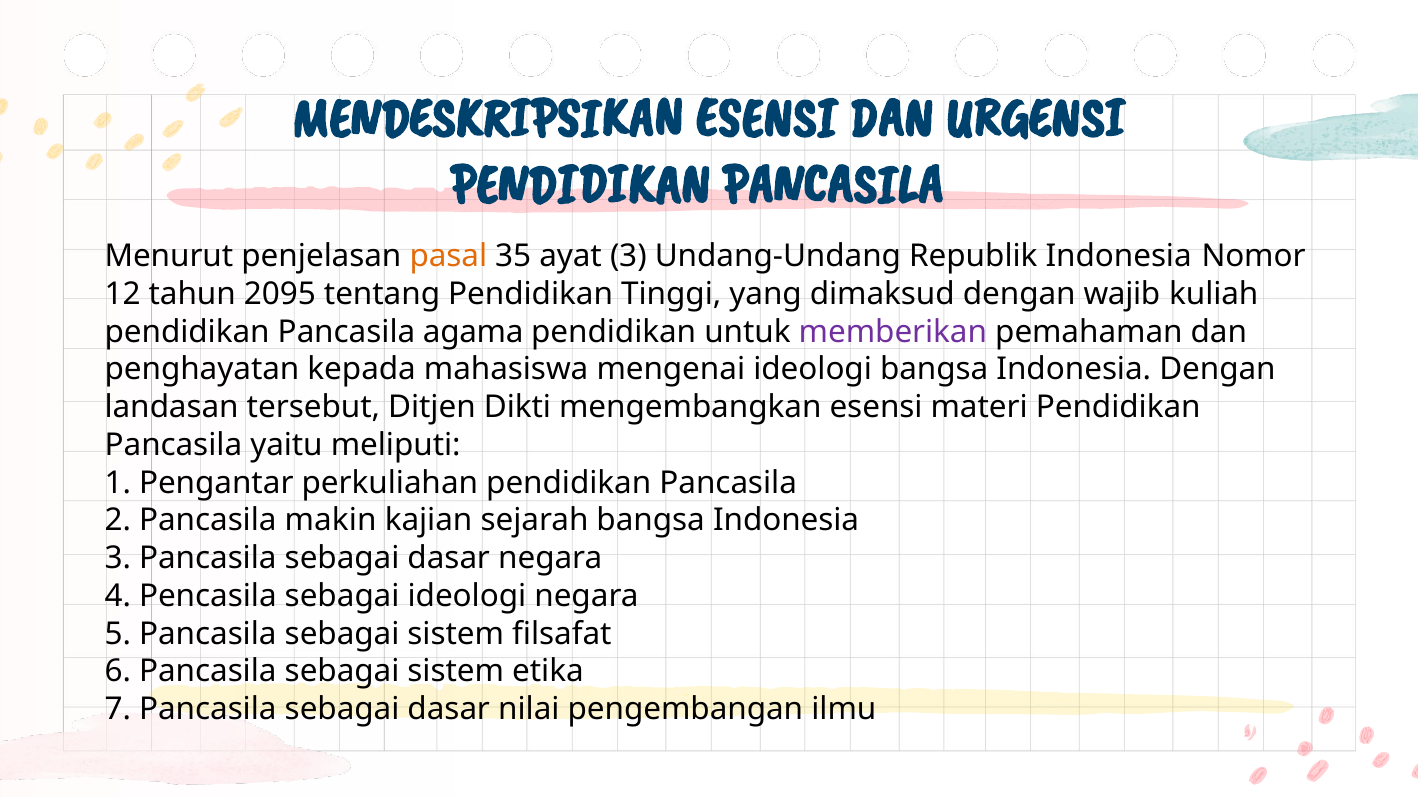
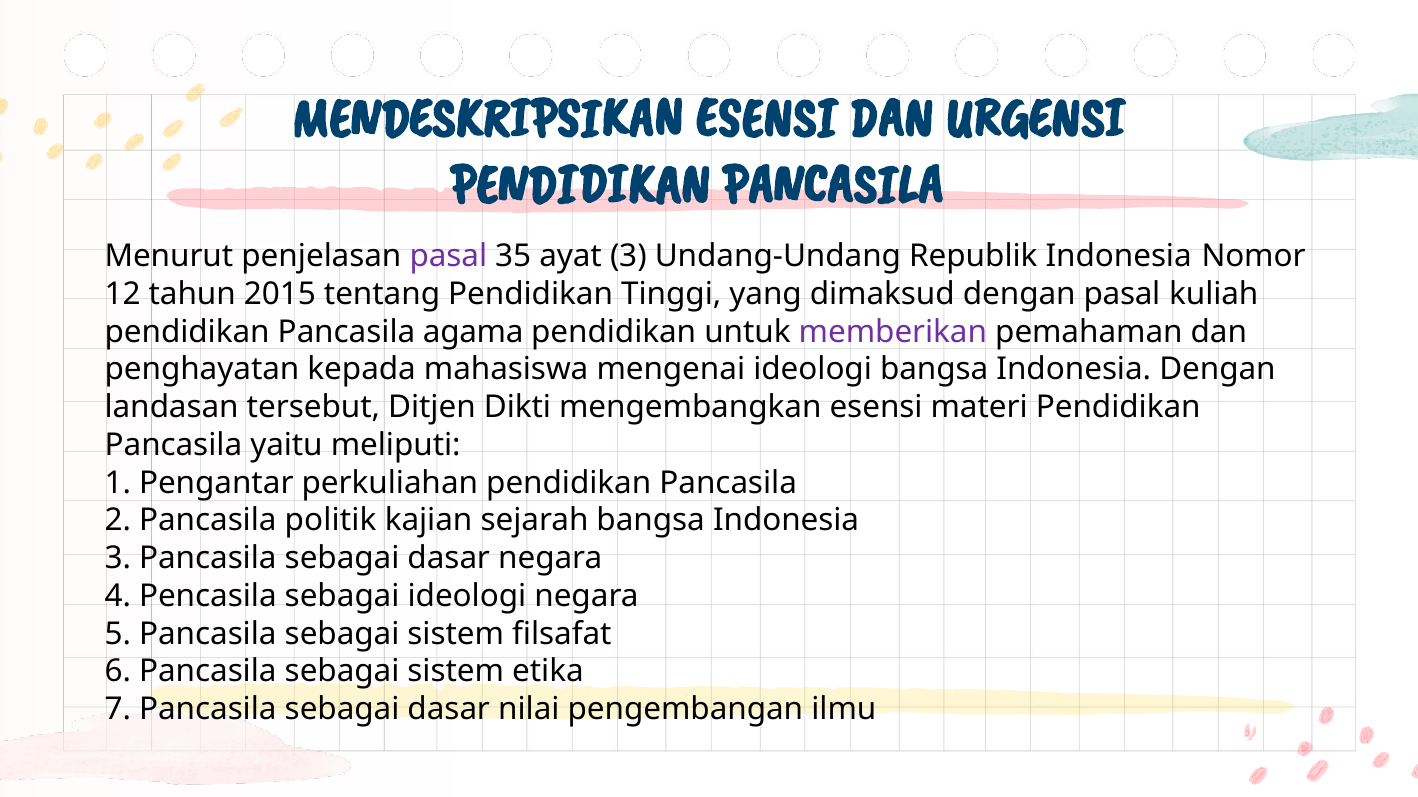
pasal colour: orange -> purple (448, 256)
2095: 2095 -> 2015 (280, 294)
dengan wajib: wajib -> pasal (1122, 294)
makin: makin -> politik (331, 521)
